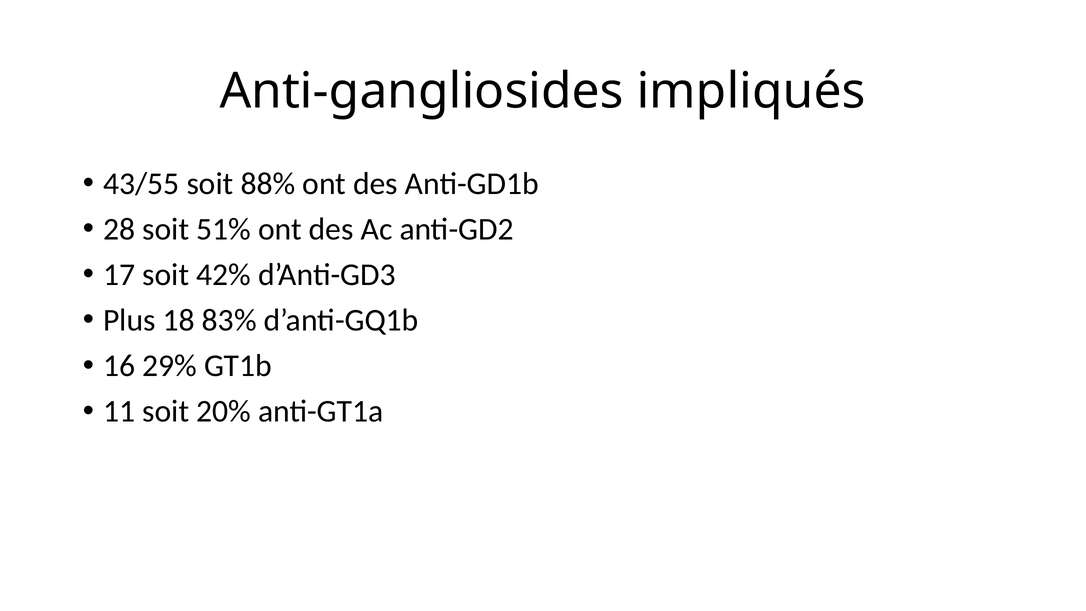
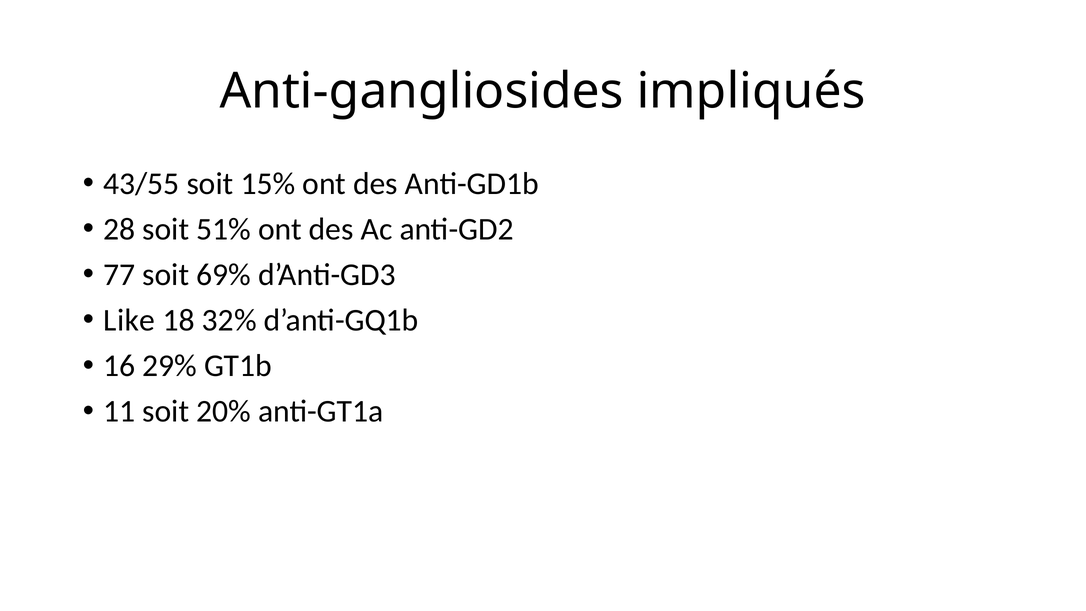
88%: 88% -> 15% (268, 184)
17: 17 -> 77 (119, 275)
42%: 42% -> 69% (224, 275)
Plus: Plus -> Like (129, 320)
83%: 83% -> 32% (229, 320)
